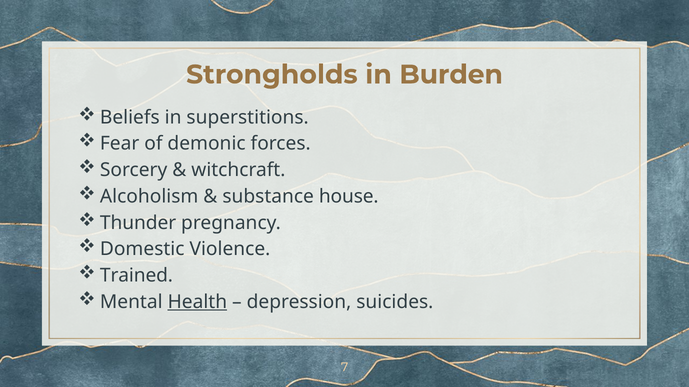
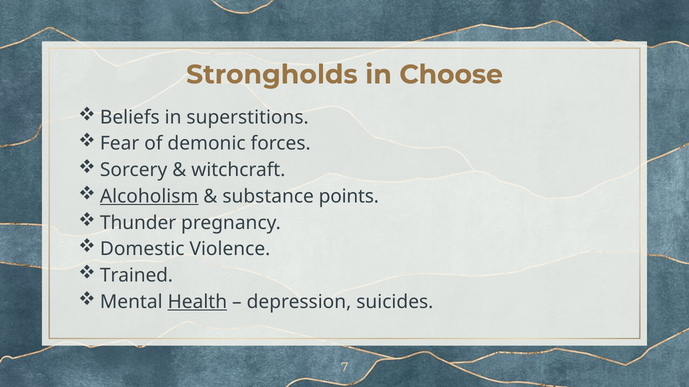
Burden: Burden -> Choose (451, 75)
Alcoholism underline: none -> present (149, 197)
house: house -> points (349, 197)
